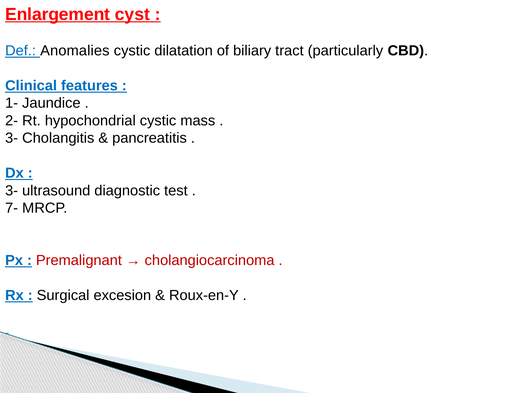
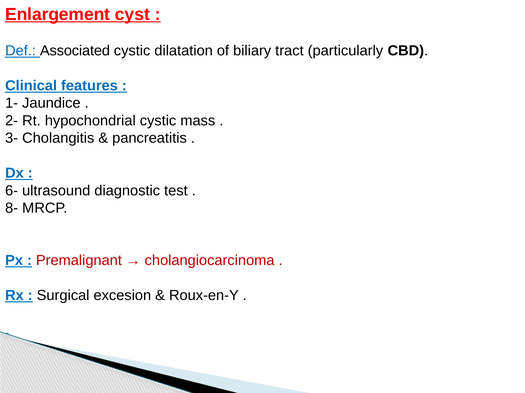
Anomalies: Anomalies -> Associated (75, 51)
3-: 3- -> 6- (12, 191)
7-: 7- -> 8- (12, 208)
